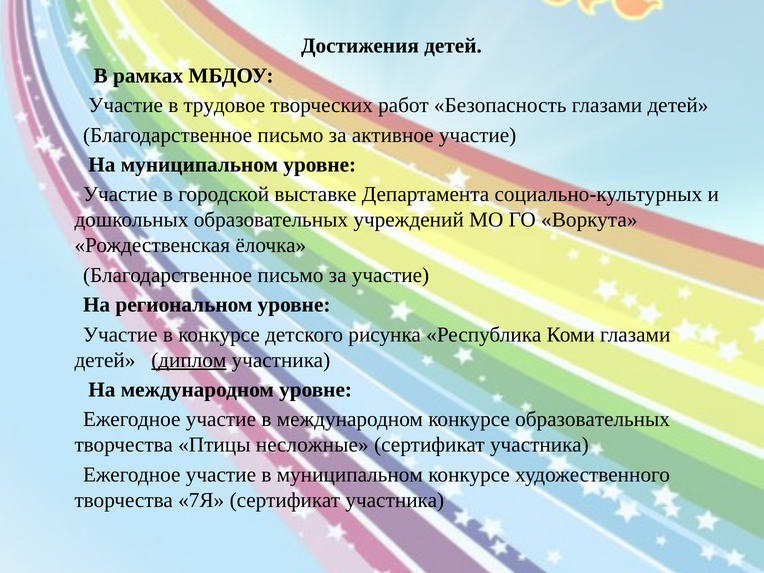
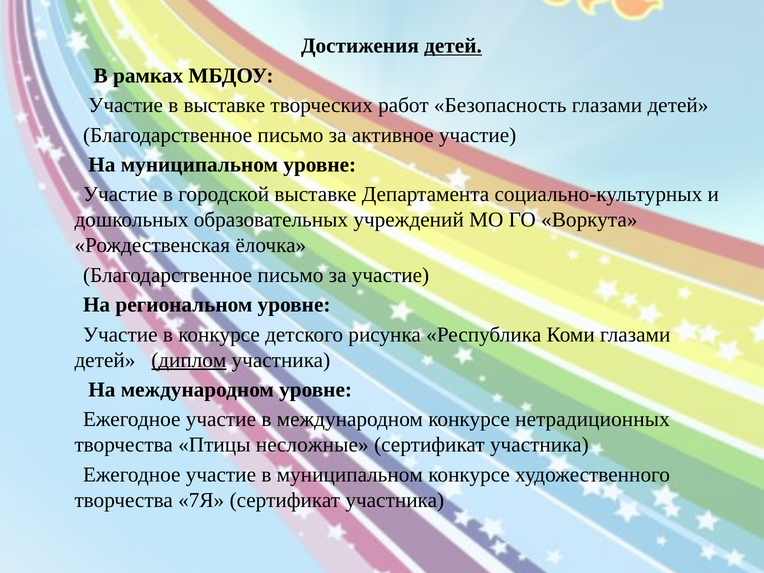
детей underline: none -> present (453, 46)
в трудовое: трудовое -> выставке (224, 105)
конкурсе образовательных: образовательных -> нетрадиционных (593, 419)
